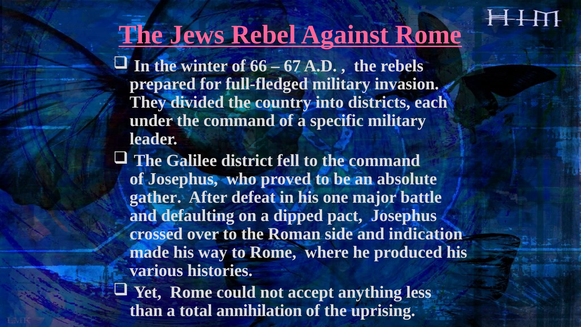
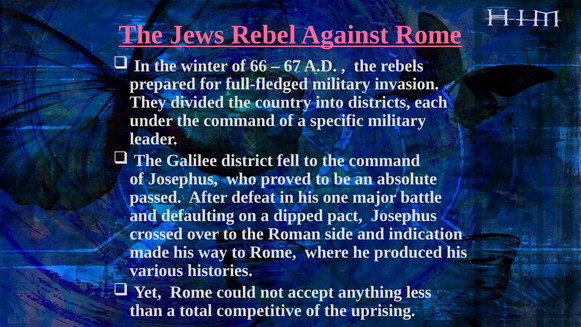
gather: gather -> passed (156, 197)
annihilation: annihilation -> competitive (259, 310)
